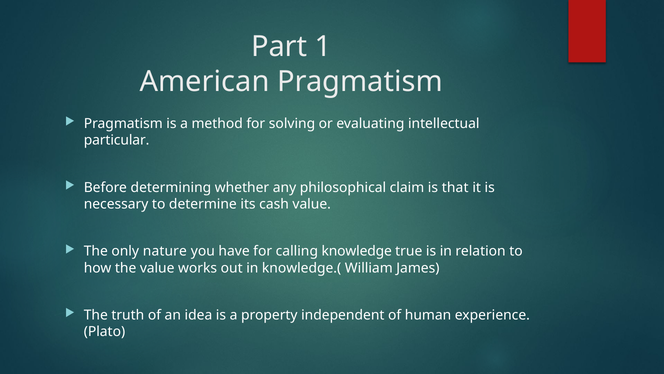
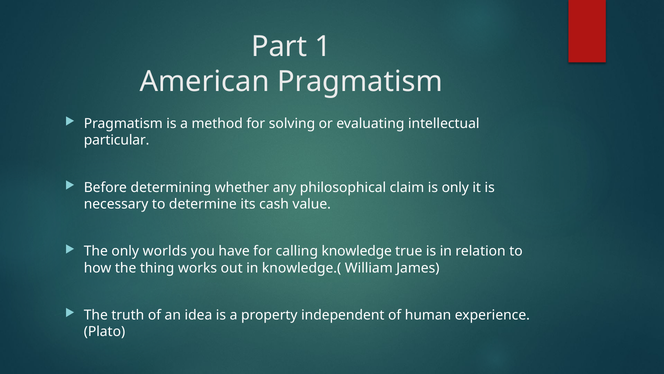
is that: that -> only (455, 187)
nature: nature -> worlds (165, 251)
the value: value -> thing (157, 268)
